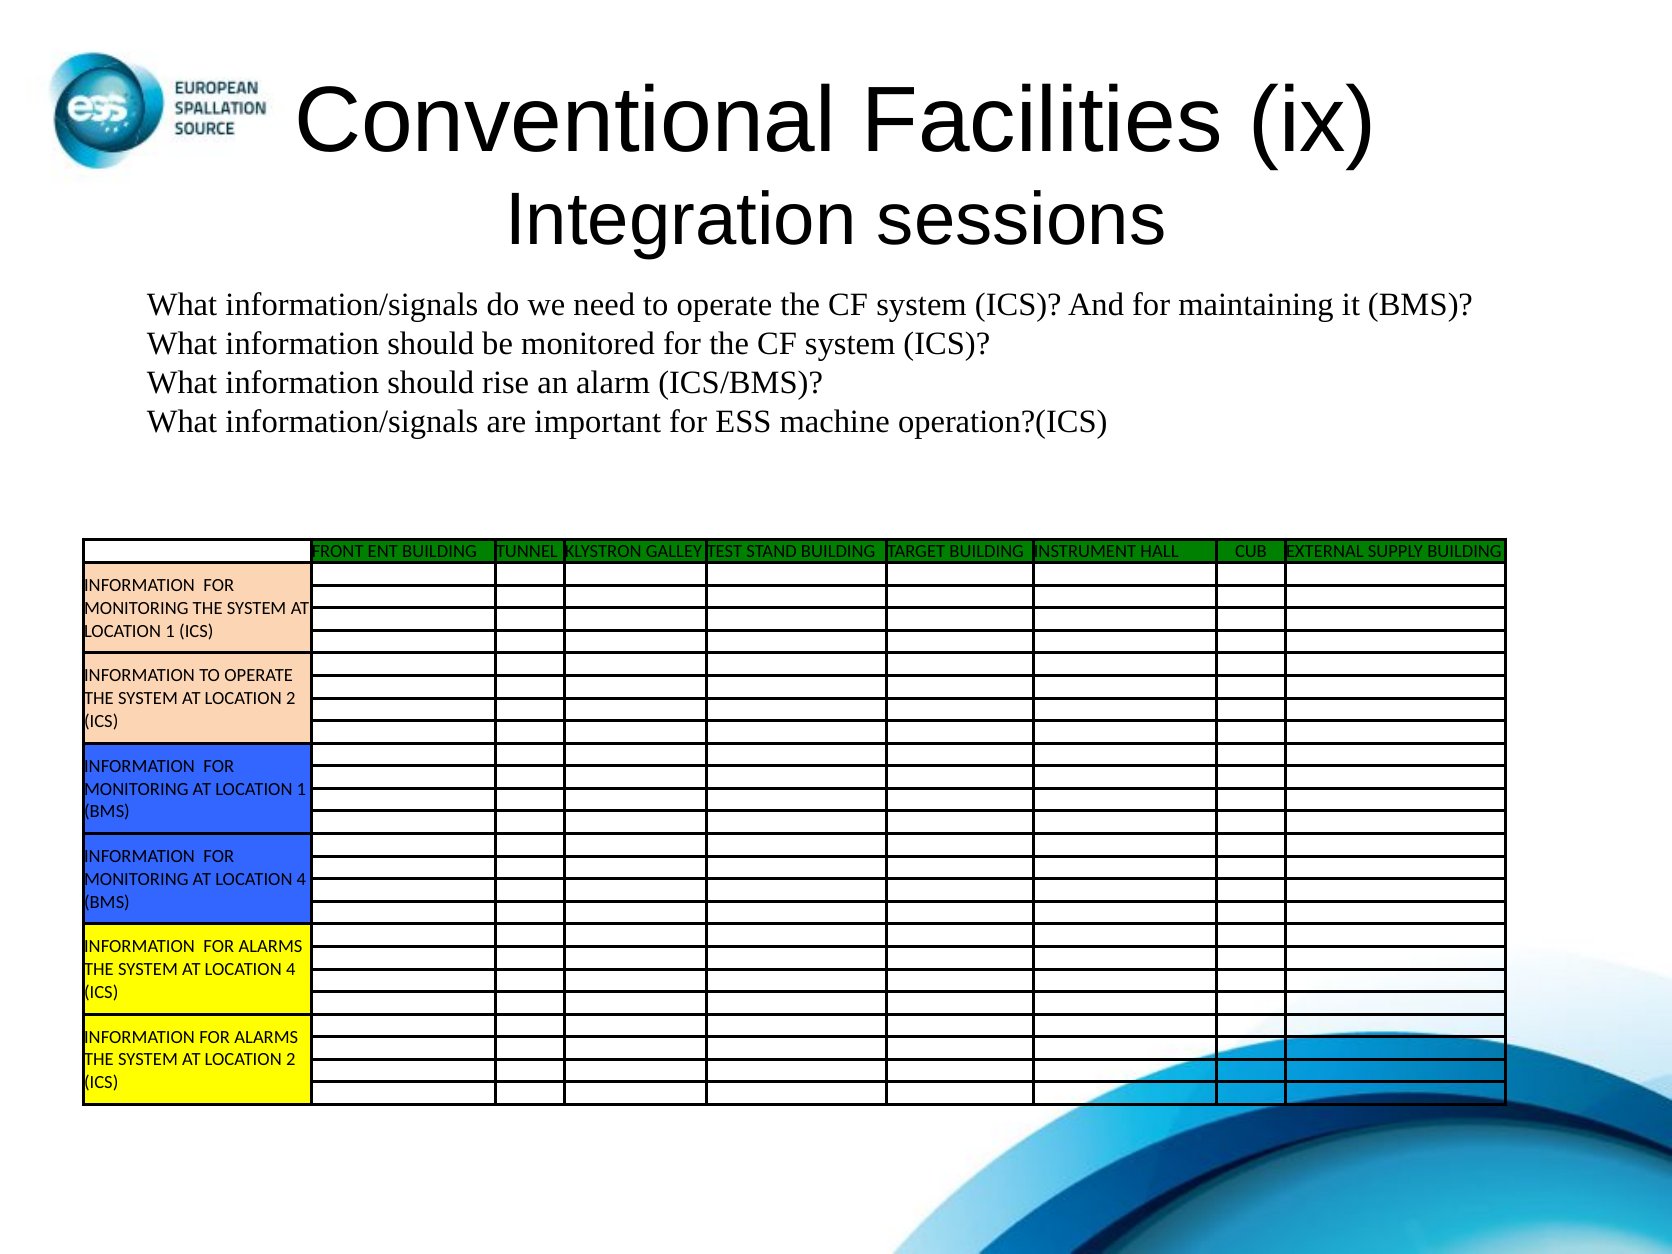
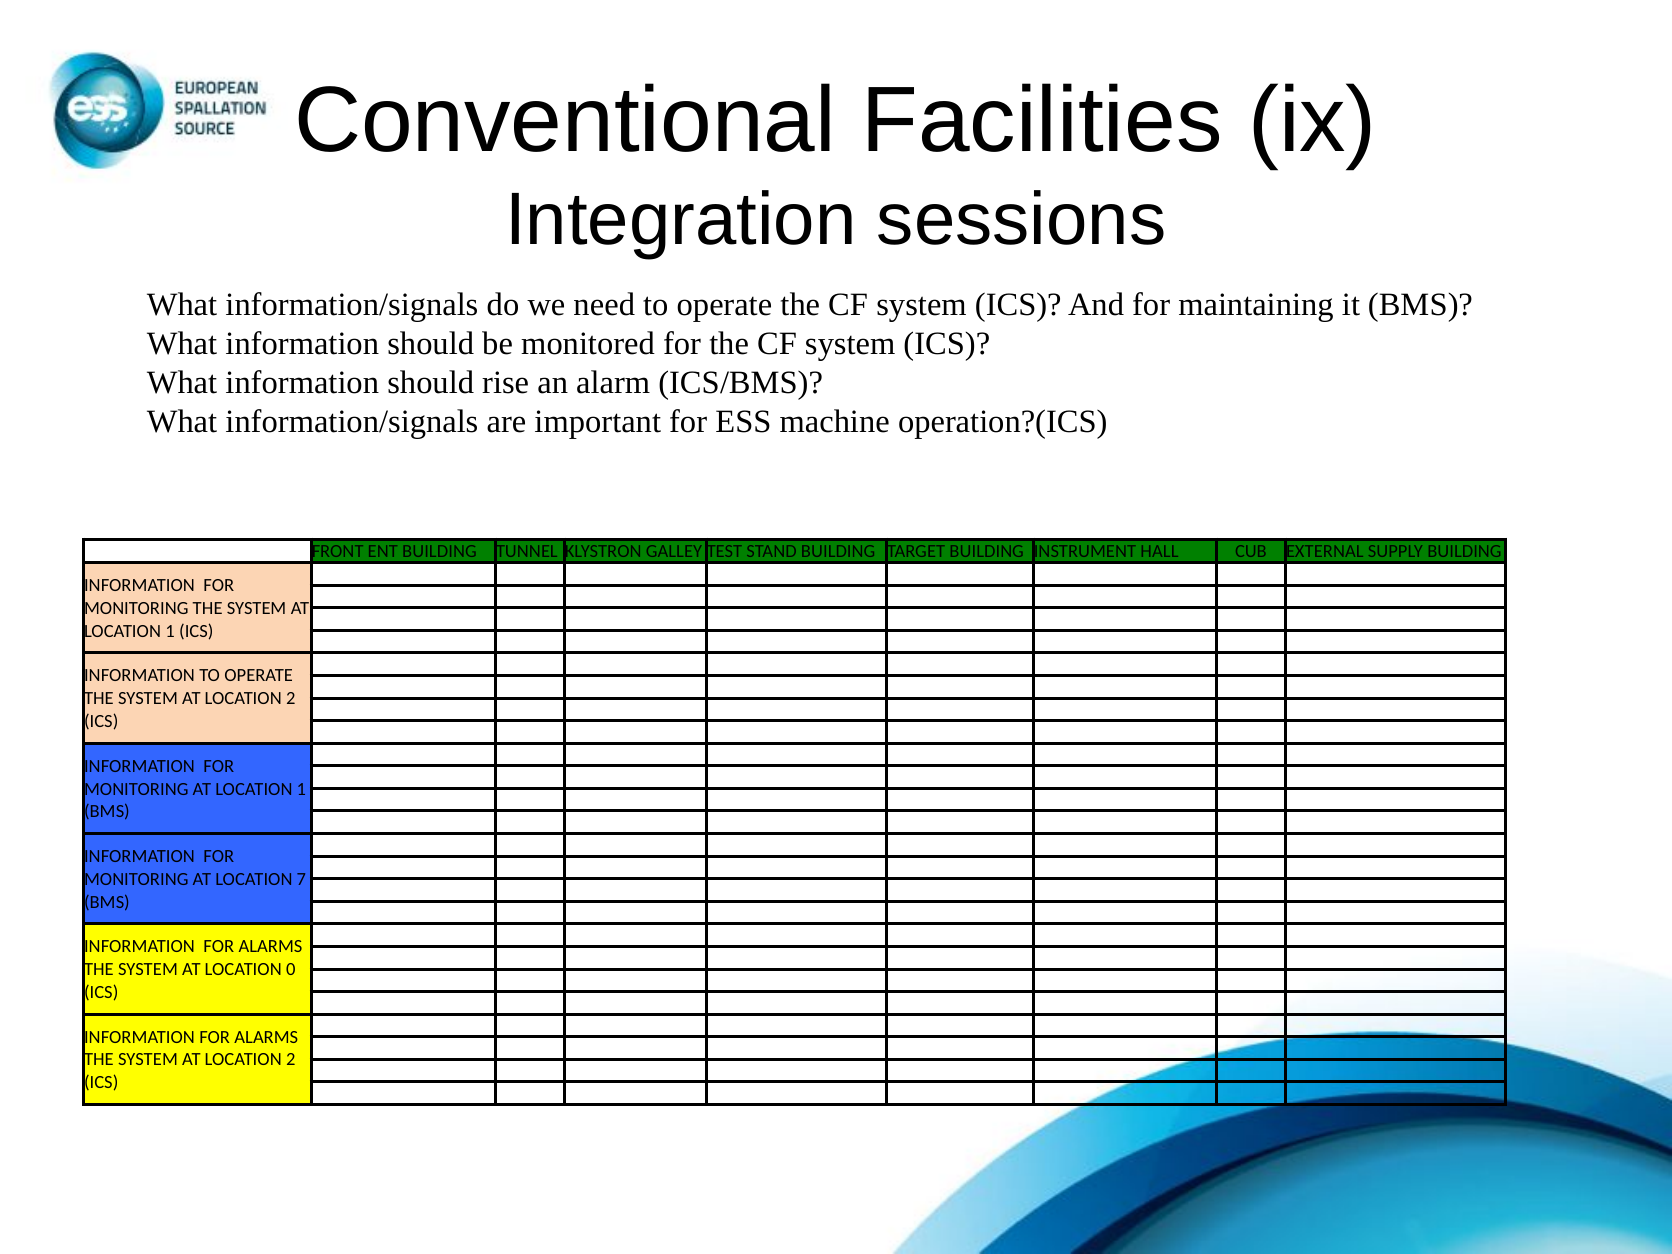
MONITORING AT LOCATION 4: 4 -> 7 (301, 879)
SYSTEM AT LOCATION 4: 4 -> 0 (291, 970)
